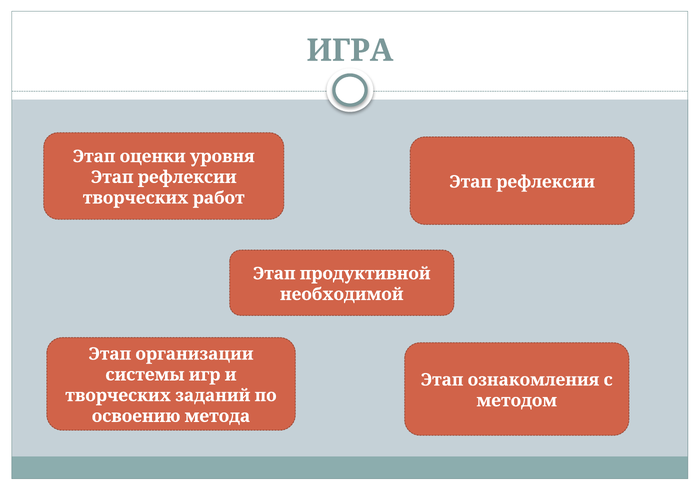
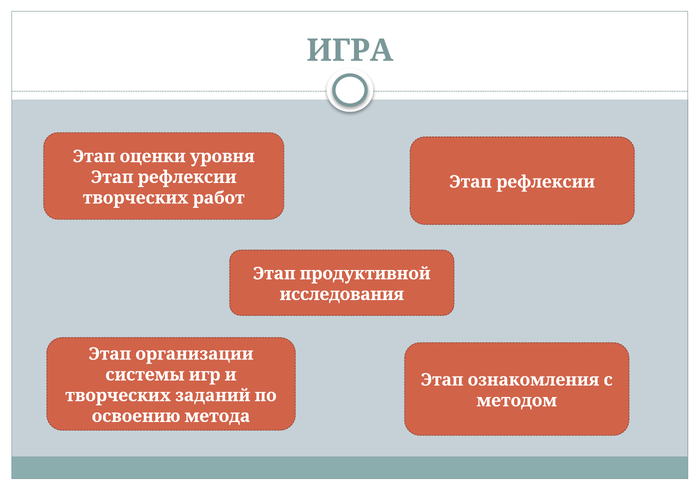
необходимой: необходимой -> исследования (342, 294)
